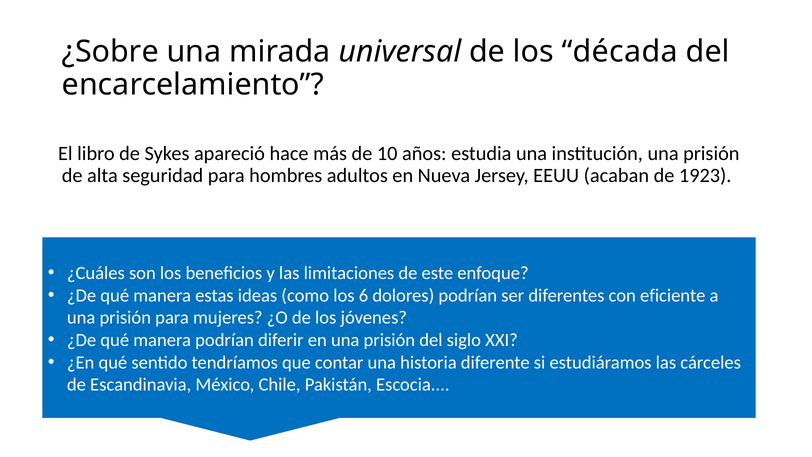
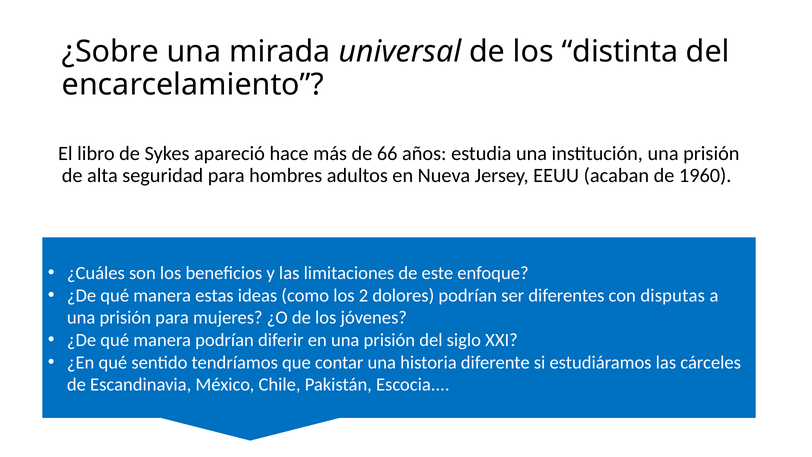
década: década -> distinta (620, 52)
10: 10 -> 66 (387, 154)
1923: 1923 -> 1960 (705, 176)
6: 6 -> 2 (364, 295)
eficiente: eficiente -> disputas (673, 295)
